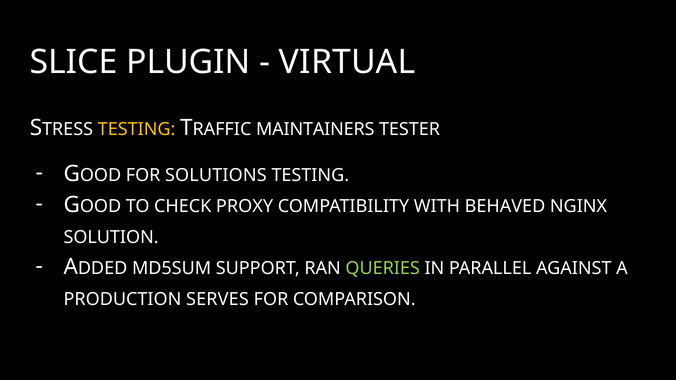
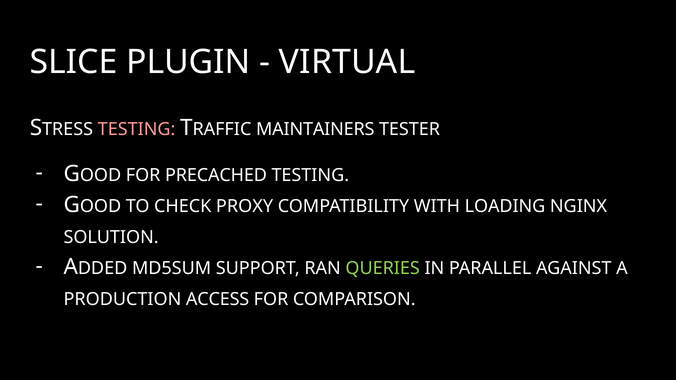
TESTING colour: yellow -> pink (137, 129)
SOLUTIONS: SOLUTIONS -> PRECACHED (216, 175)
BEHAVED: BEHAVED -> LOADING (505, 206)
SERVES: SERVES -> ACCESS (218, 300)
